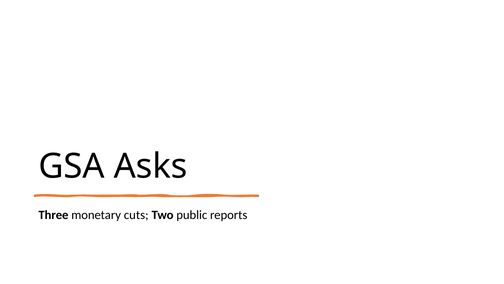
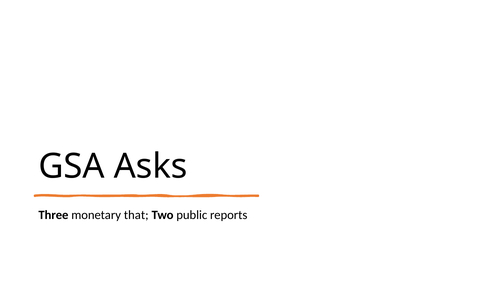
cuts: cuts -> that (136, 215)
